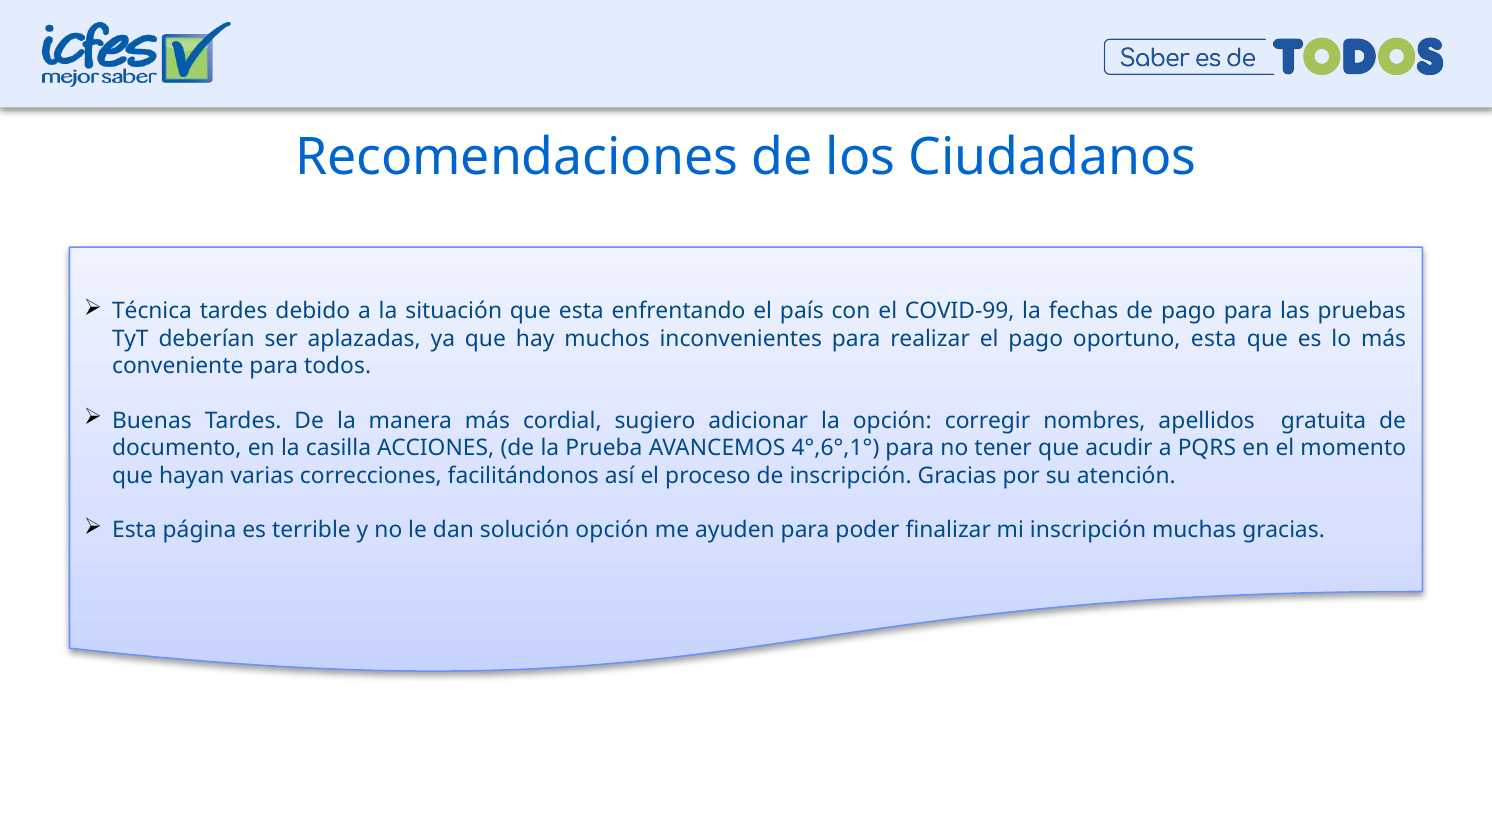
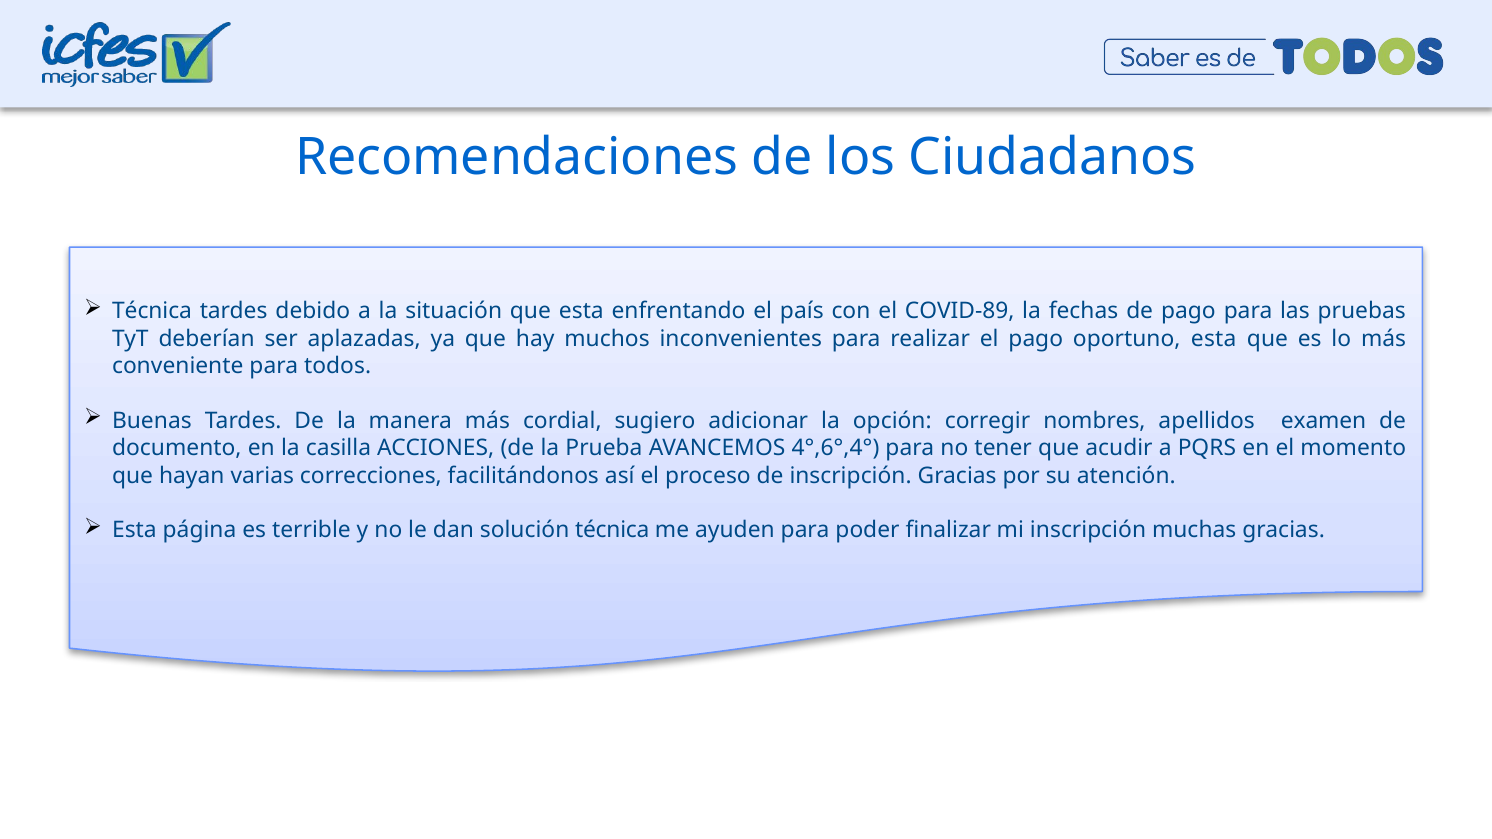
COVID-99: COVID-99 -> COVID-89 (960, 312)
gratuita: gratuita -> examen (1324, 421)
4°,6°,1°: 4°,6°,1° -> 4°,6°,4° (835, 448)
solución opción: opción -> técnica (612, 531)
